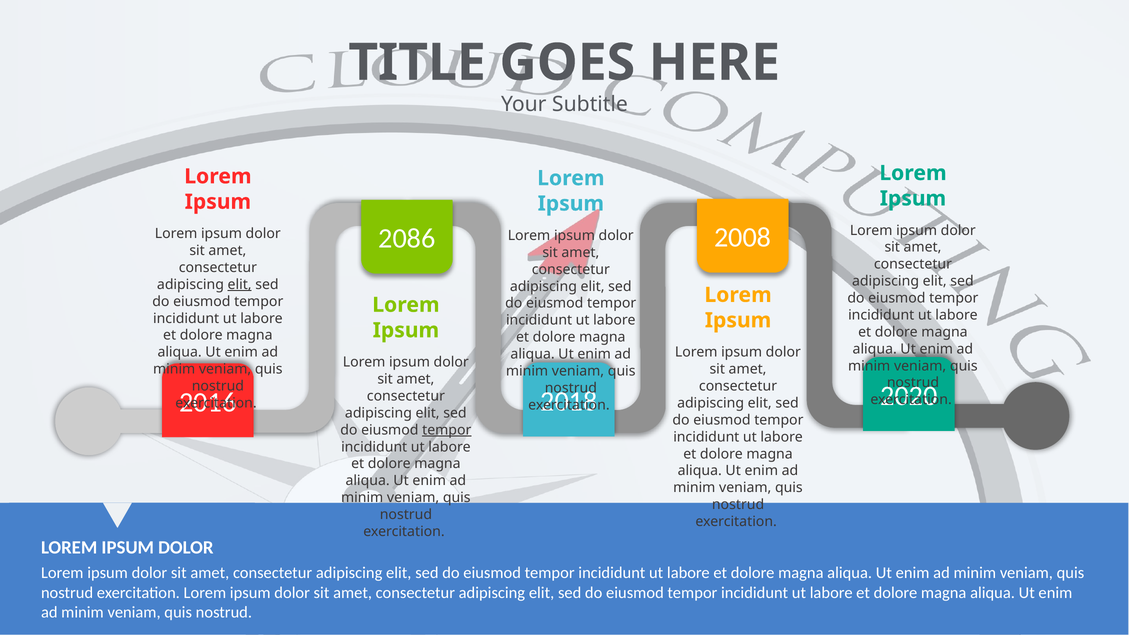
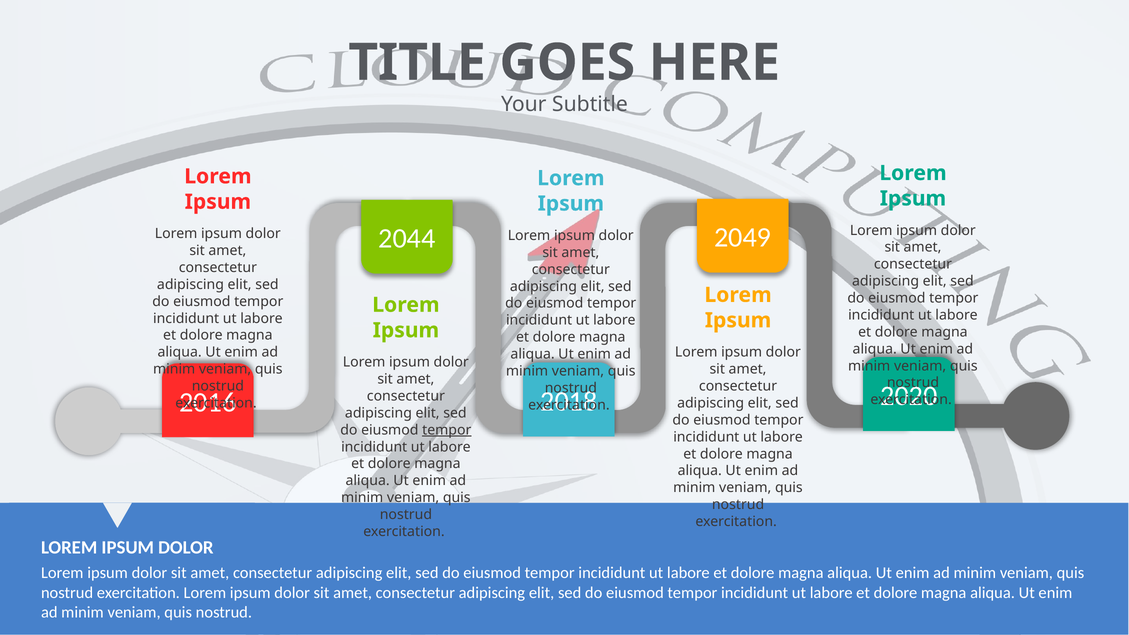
2008: 2008 -> 2049 (743, 238)
2086: 2086 -> 2044 (407, 239)
elit underline: present -> none (240, 285)
